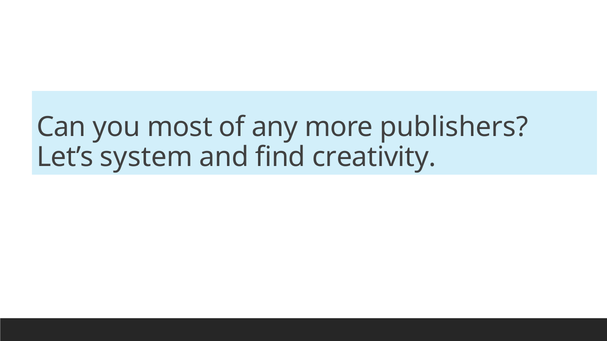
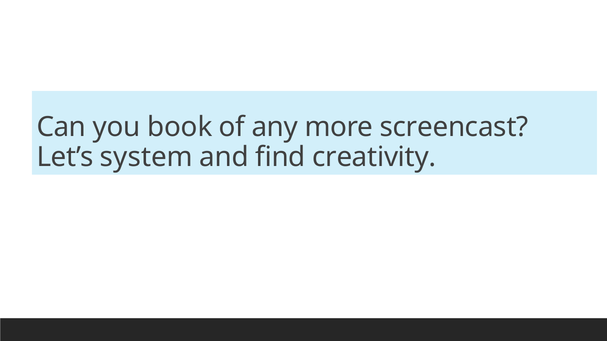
most: most -> book (180, 127)
publishers: publishers -> screencast (454, 127)
